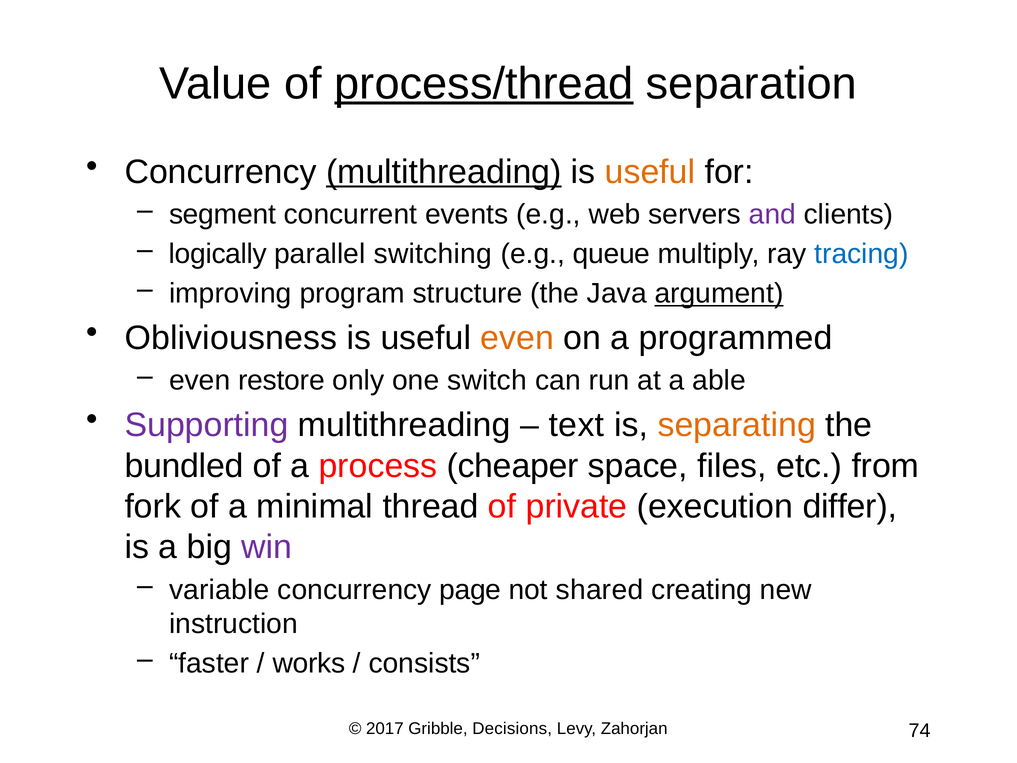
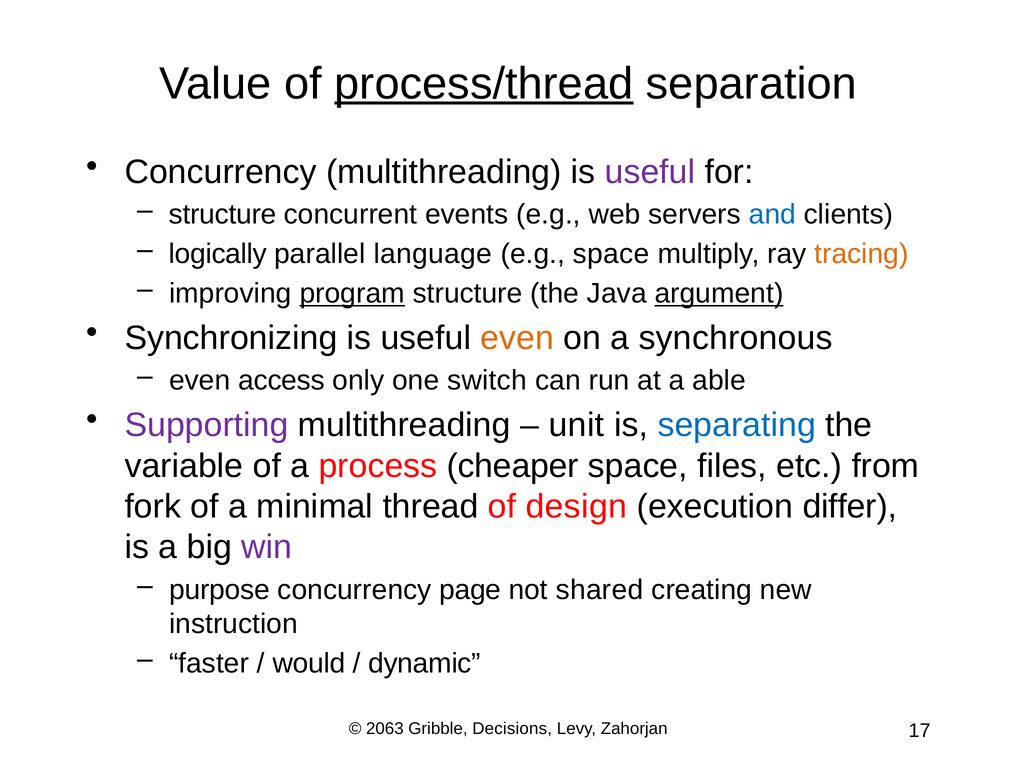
multithreading underline: present -> none (444, 172)
useful colour: orange -> purple (650, 172)
segment: segment -> structure (223, 214)
and colour: purple -> blue (772, 214)
switching: switching -> language (433, 254)
e.g queue: queue -> space (611, 254)
tracing colour: blue -> orange (861, 254)
program underline: none -> present (352, 294)
Obliviousness: Obliviousness -> Synchronizing (231, 338)
programmed: programmed -> synchronous (736, 338)
restore: restore -> access (282, 381)
text: text -> unit (576, 425)
separating colour: orange -> blue (737, 425)
bundled: bundled -> variable (184, 466)
private: private -> design (576, 506)
variable: variable -> purpose (219, 590)
works: works -> would (309, 663)
consists: consists -> dynamic (424, 663)
2017: 2017 -> 2063 (385, 728)
74: 74 -> 17 (920, 730)
